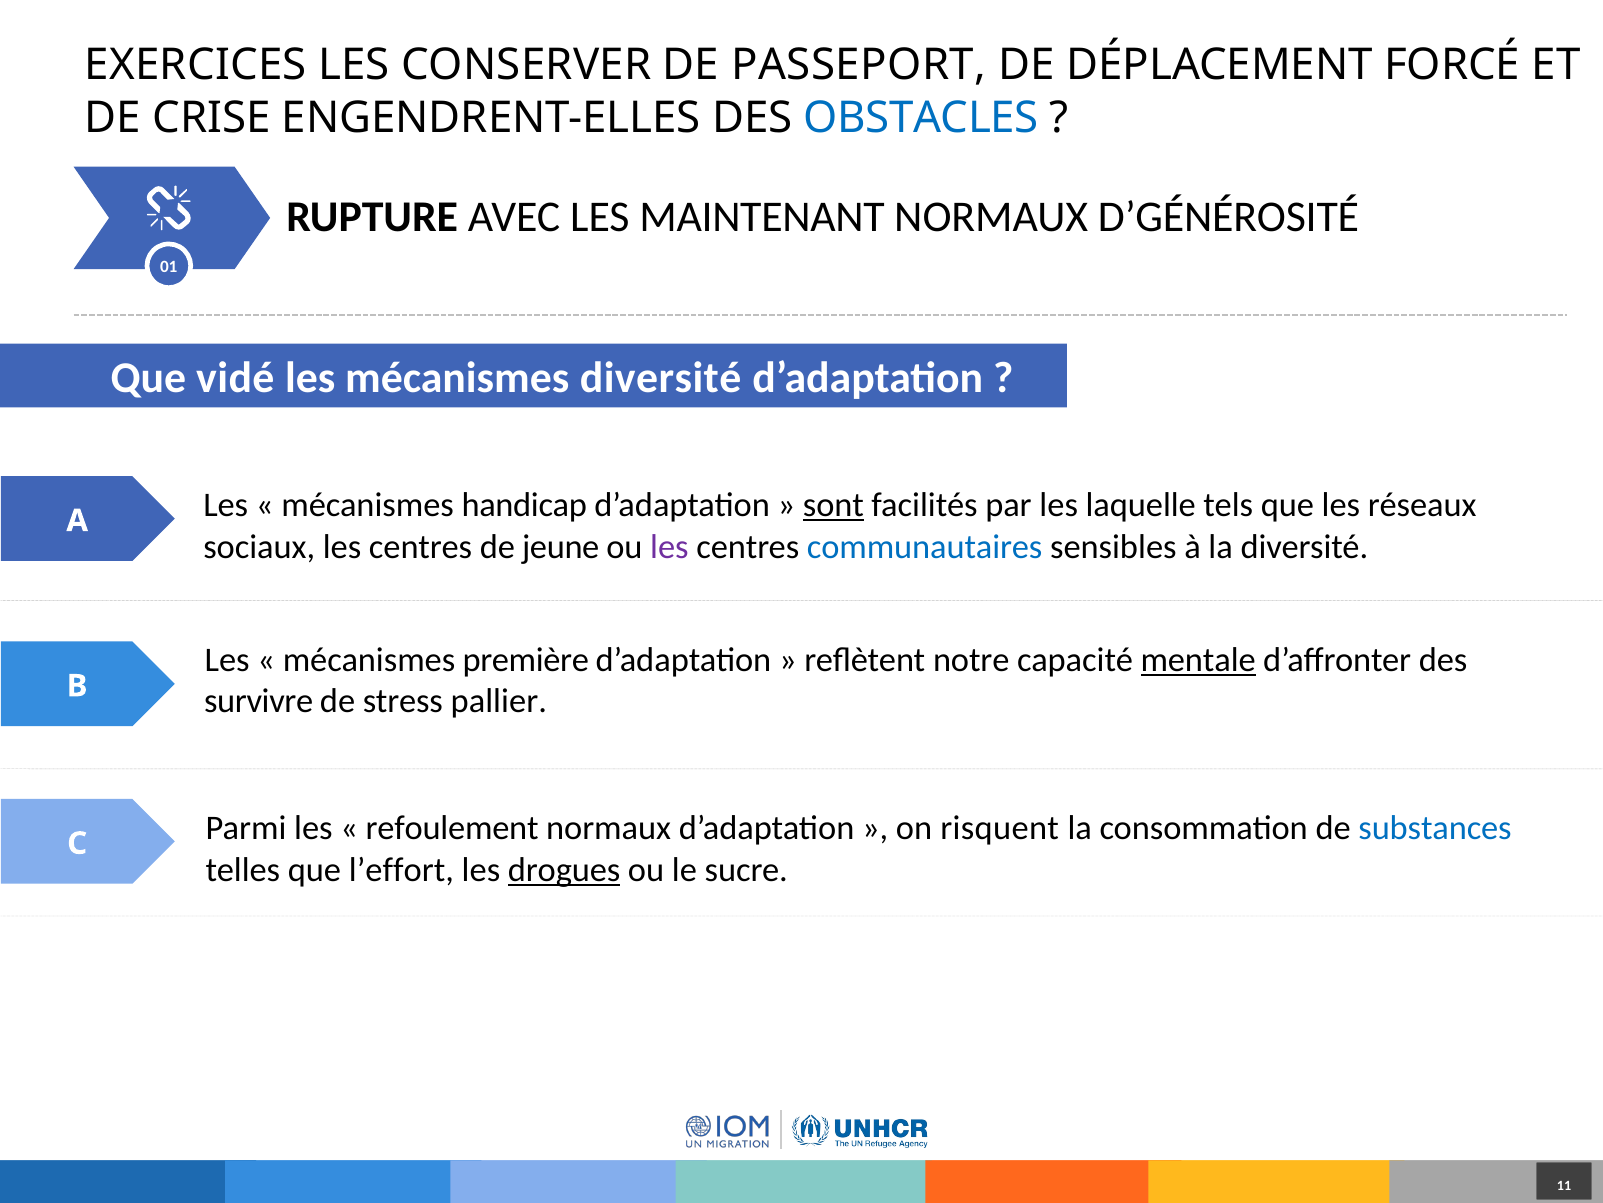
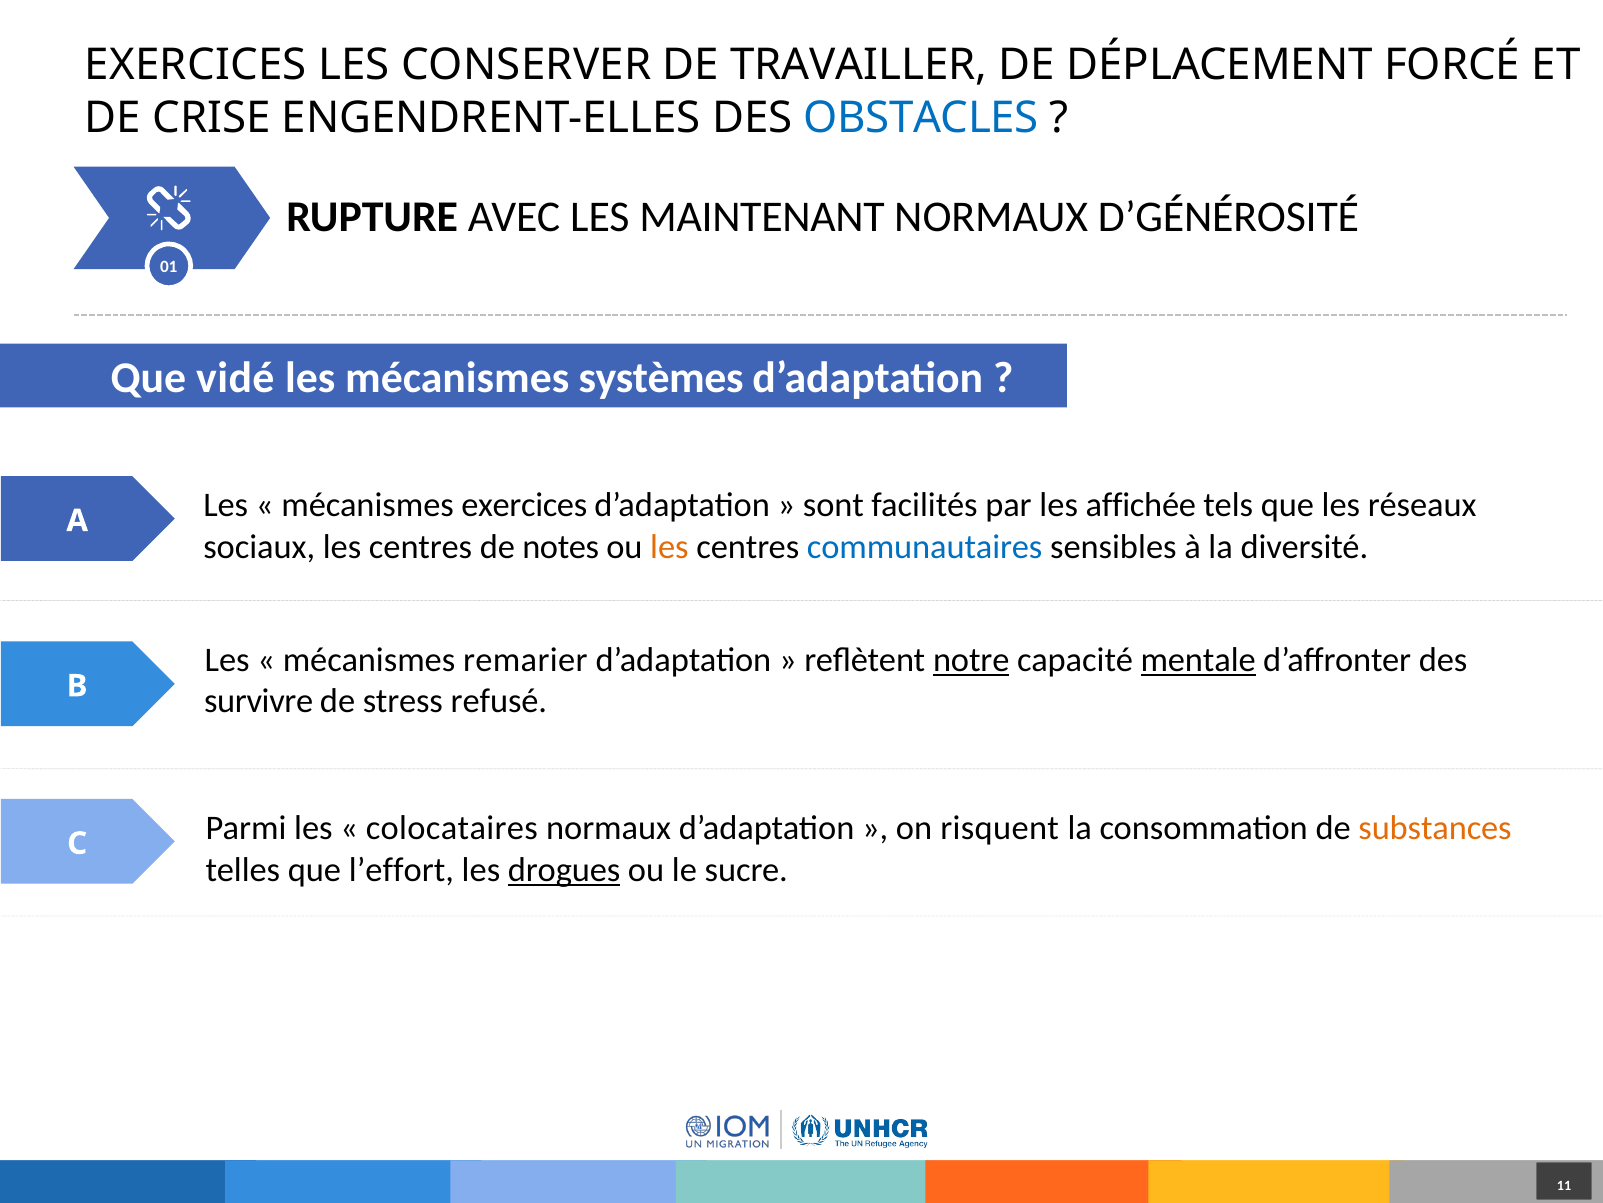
PASSEPORT: PASSEPORT -> TRAVAILLER (859, 65)
mécanismes diversité: diversité -> systèmes (661, 378)
mécanismes handicap: handicap -> exercices (524, 505)
sont underline: present -> none (833, 505)
laquelle: laquelle -> affichée (1141, 505)
jeune: jeune -> notes (561, 547)
les colour: purple -> orange (669, 547)
première: première -> remarier (525, 660)
notre underline: none -> present (971, 660)
pallier: pallier -> refusé (499, 701)
refoulement: refoulement -> colocataires (452, 828)
substances colour: blue -> orange (1435, 828)
